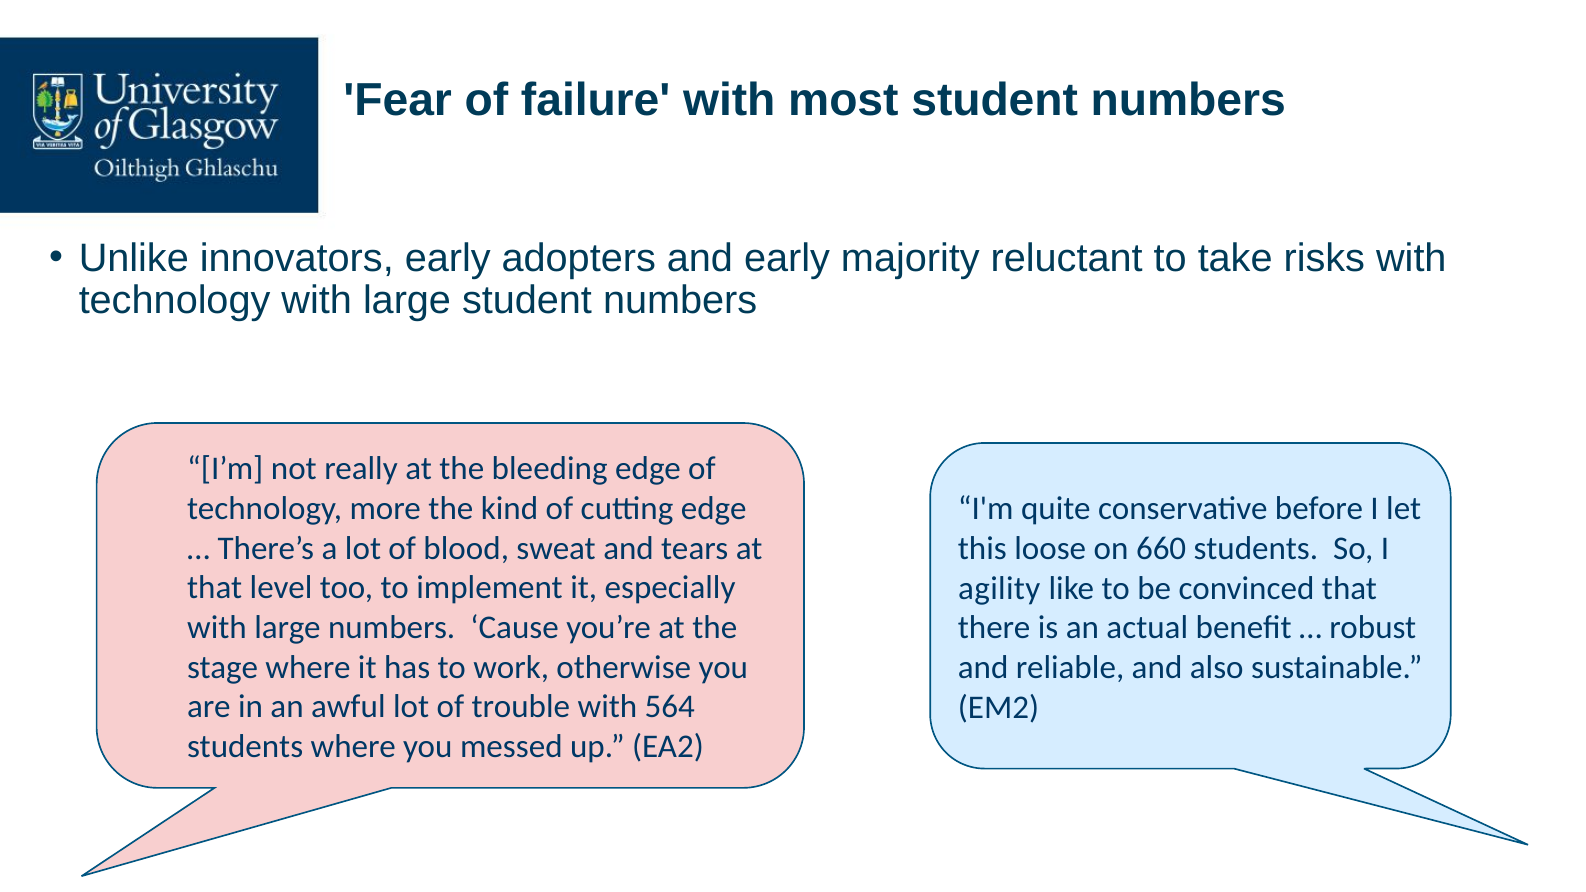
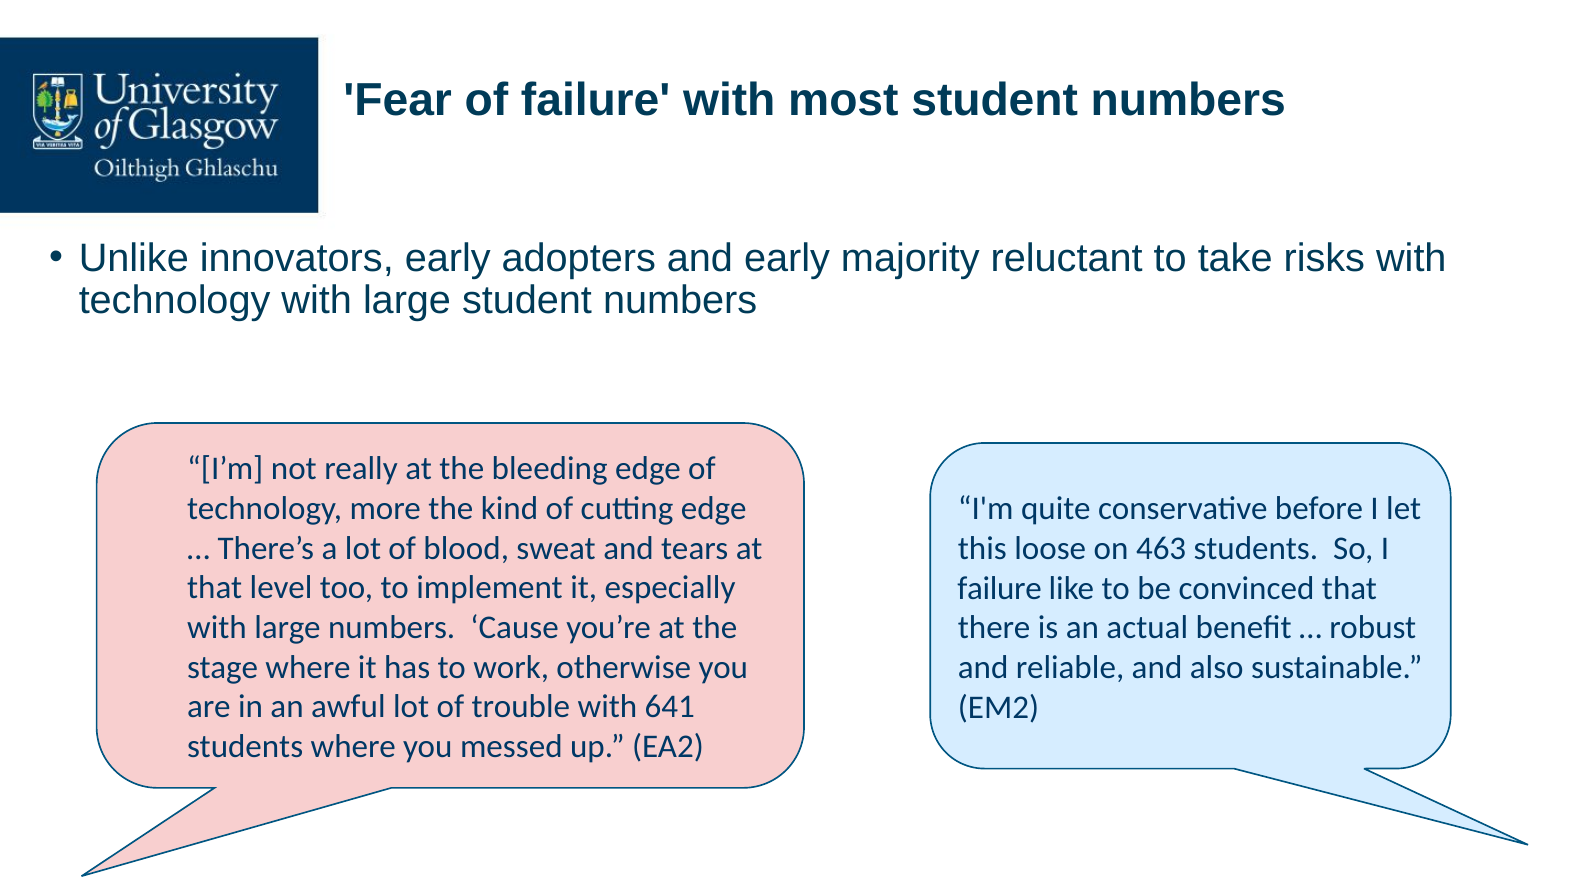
660: 660 -> 463 (1161, 549)
agility: agility -> failure (1000, 588)
564: 564 -> 641 (670, 707)
